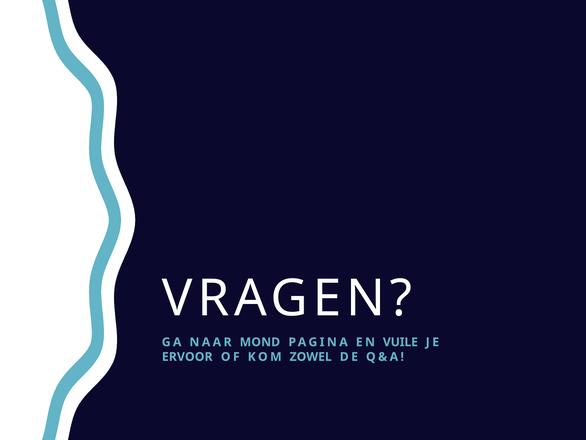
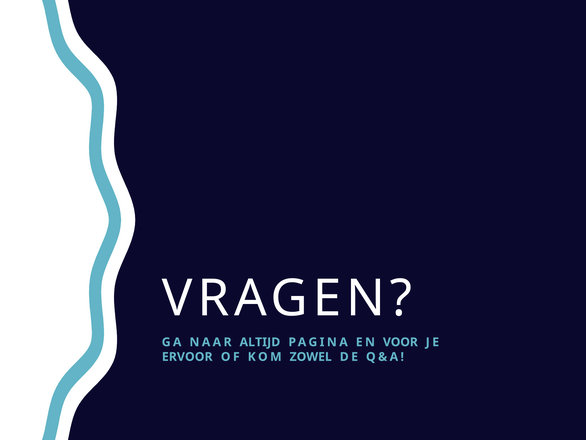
MOND: MOND -> ALTIJD (260, 342)
VUILE: VUILE -> VOOR (400, 342)
